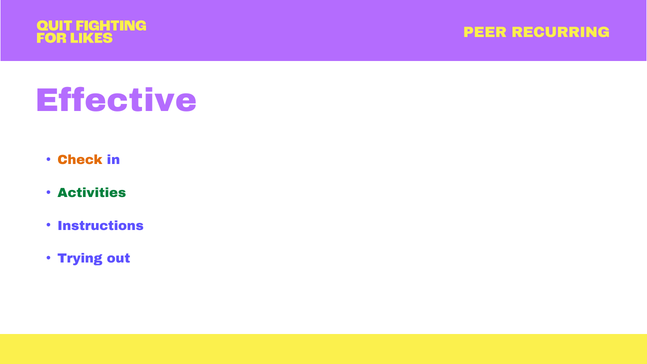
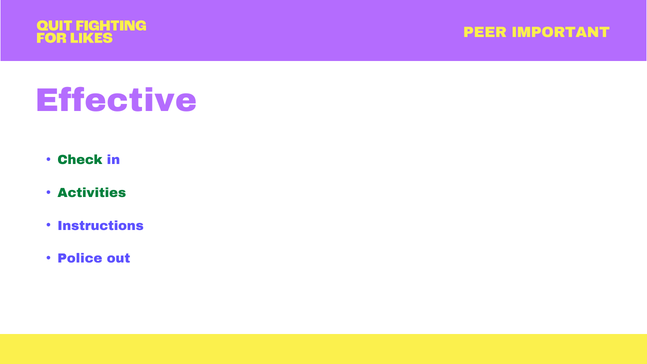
RECURRING: RECURRING -> IMPORTANT (561, 32)
Check colour: orange -> green (80, 160)
Trying: Trying -> Police (80, 259)
